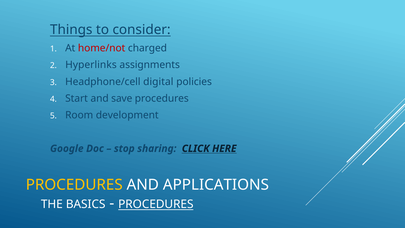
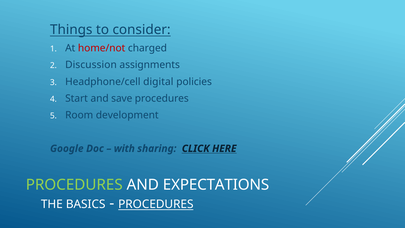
Hyperlinks: Hyperlinks -> Discussion (91, 65)
stop: stop -> with (124, 148)
PROCEDURES colour: yellow -> light green (74, 185)
APPLICATIONS: APPLICATIONS -> EXPECTATIONS (216, 185)
